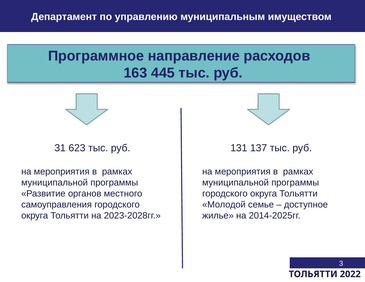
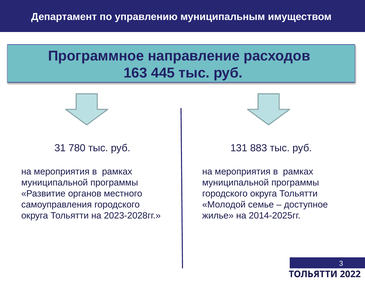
623: 623 -> 780 (77, 148)
137: 137 -> 883 (259, 148)
